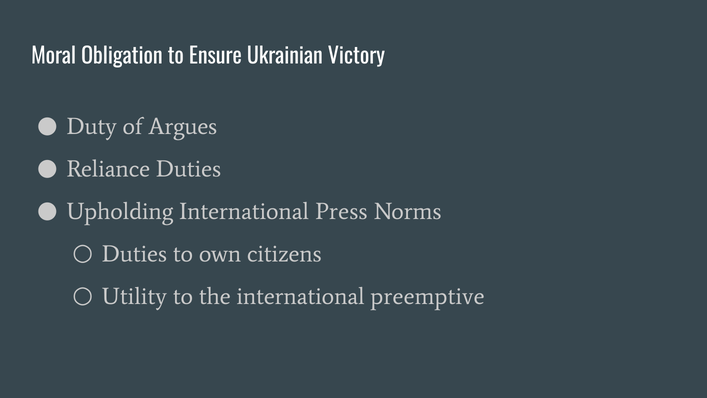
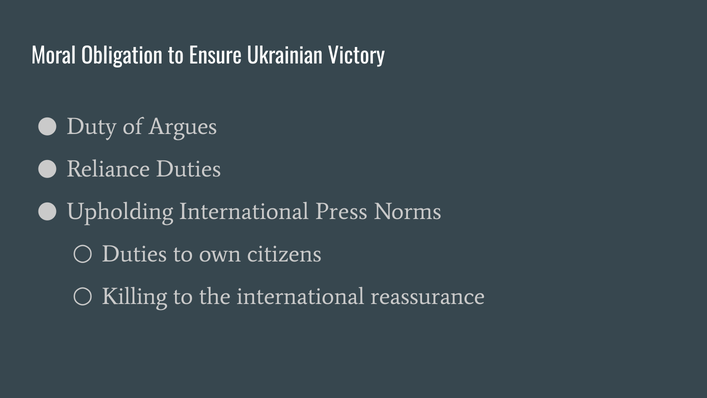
Utility: Utility -> Killing (135, 296)
preemptive: preemptive -> reassurance (428, 296)
